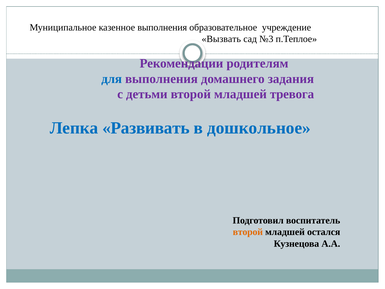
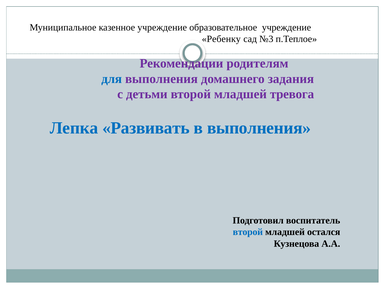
казенное выполнения: выполнения -> учреждение (162, 27)
Вызвать: Вызвать -> Ребенку (221, 39)
в дошкольное: дошкольное -> выполнения (259, 128)
второй colour: orange -> blue (248, 232)
